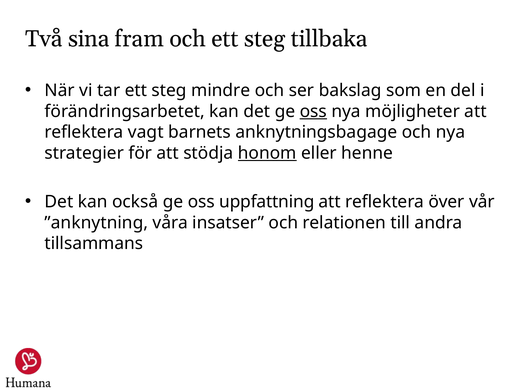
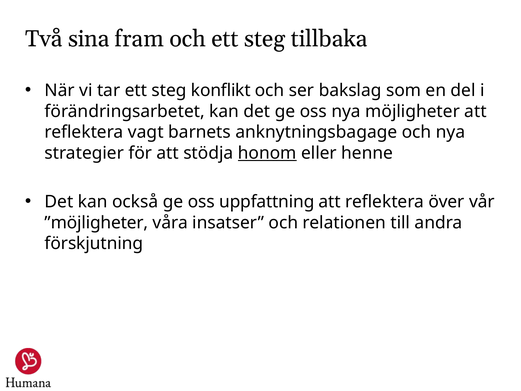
mindre: mindre -> konflikt (221, 90)
oss underline: present -> none (313, 111)
”anknytning: ”anknytning -> ”möjligheter (96, 222)
tillsammans: tillsammans -> förskjutning (94, 243)
